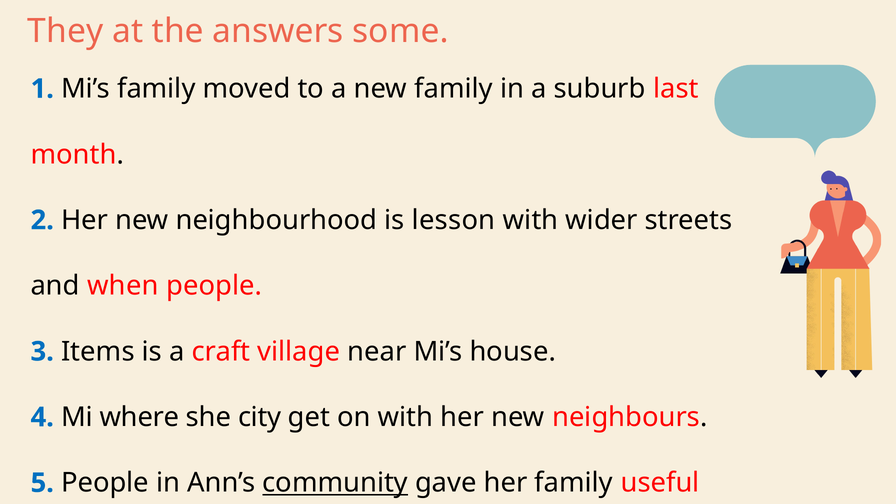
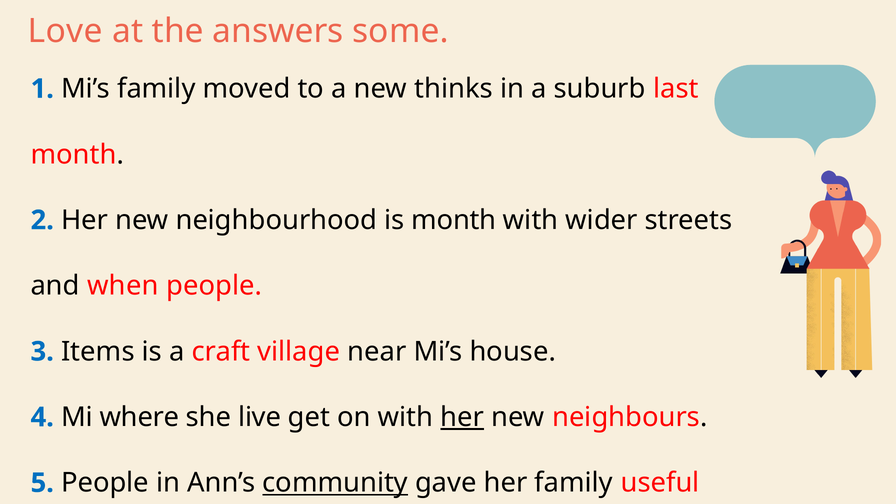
They: They -> Love (65, 31)
new family: family -> thinks (454, 89)
is lesson: lesson -> month (454, 220)
city: city -> live (260, 417)
her underline: none -> present (462, 417)
